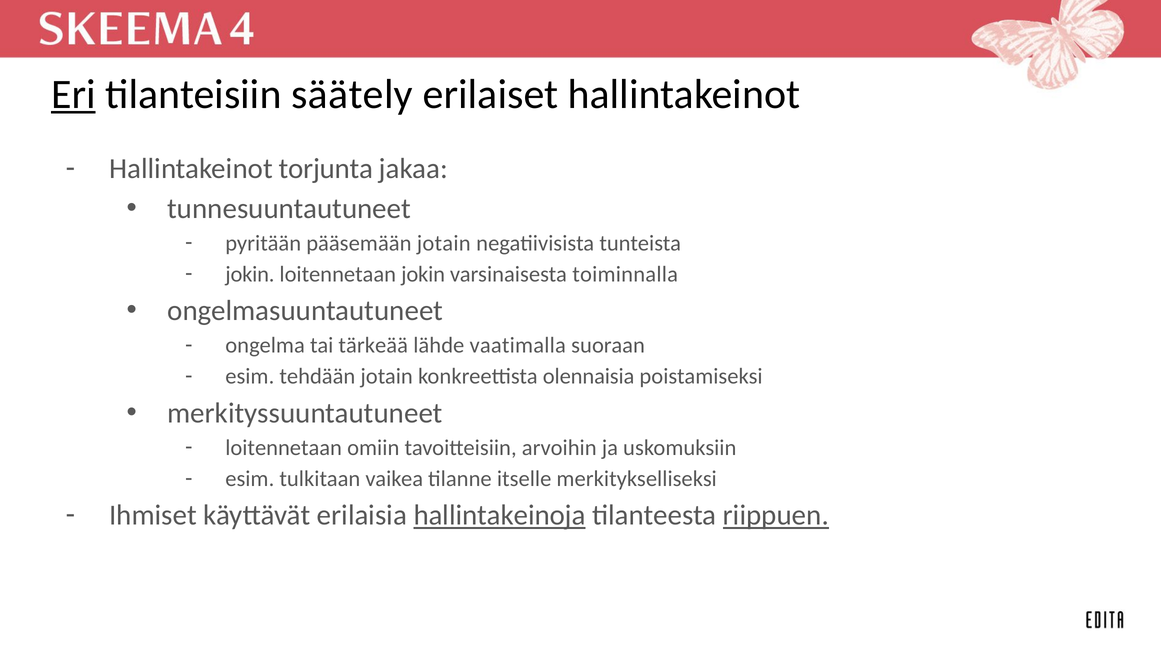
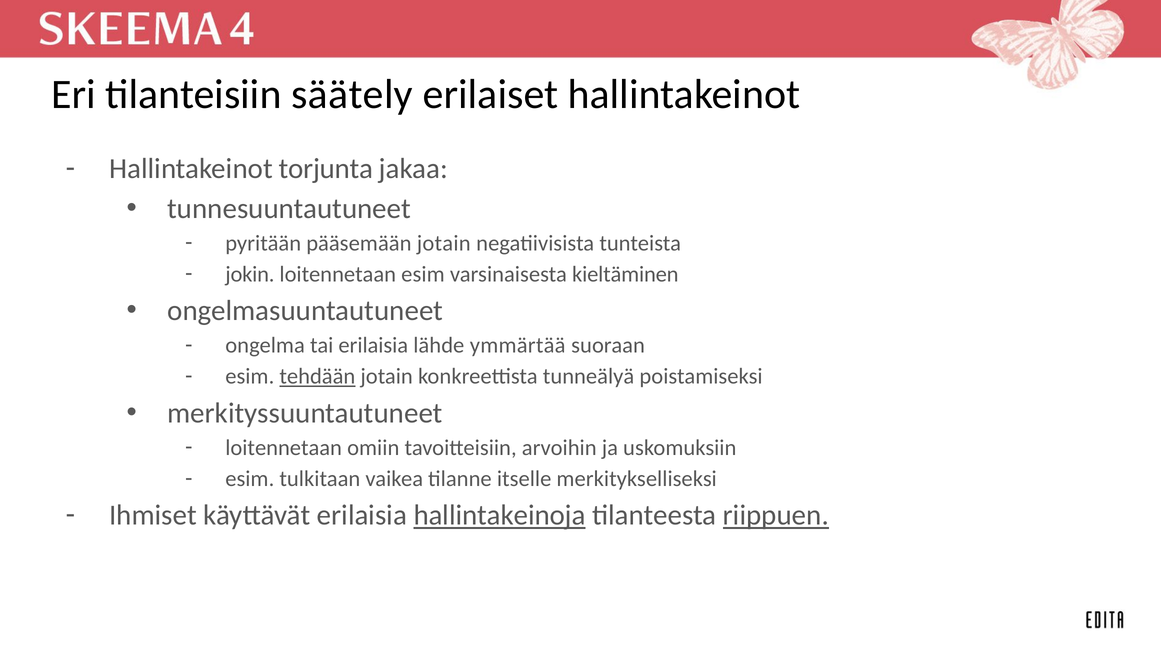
Eri underline: present -> none (73, 94)
loitennetaan jokin: jokin -> esim (423, 274)
toiminnalla: toiminnalla -> kieltäminen (625, 274)
tai tärkeää: tärkeää -> erilaisia (373, 345)
vaatimalla: vaatimalla -> ymmärtää (518, 345)
tehdään underline: none -> present (317, 377)
olennaisia: olennaisia -> tunneälyä (589, 377)
